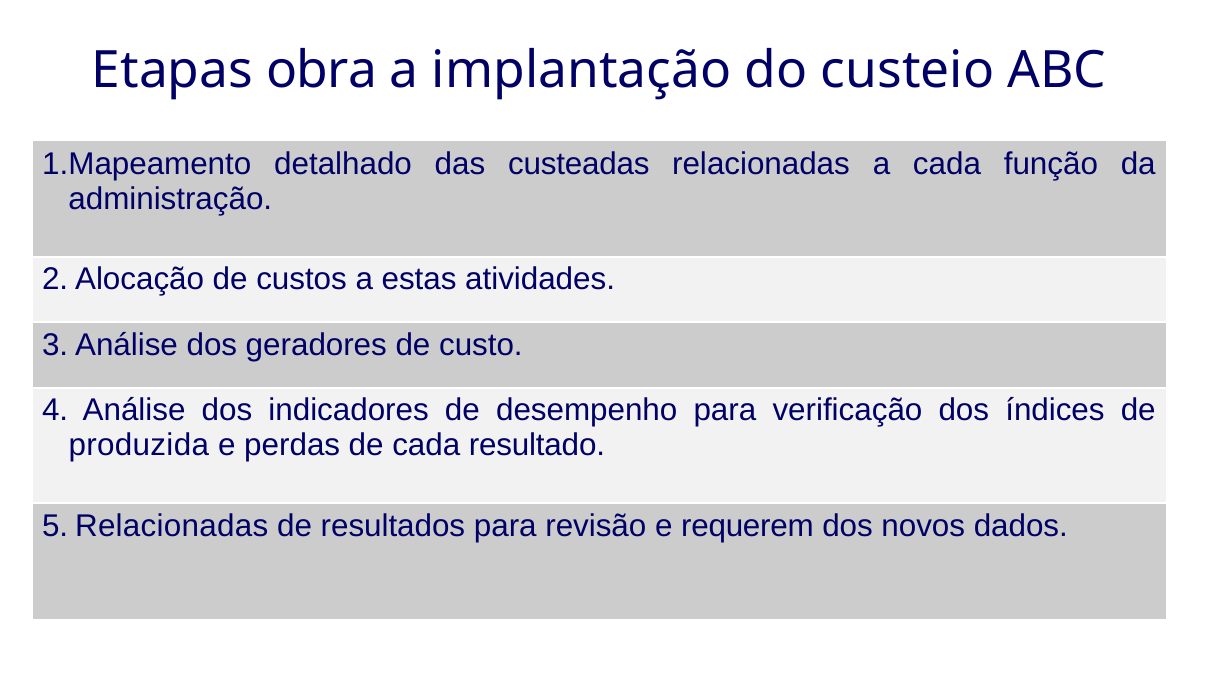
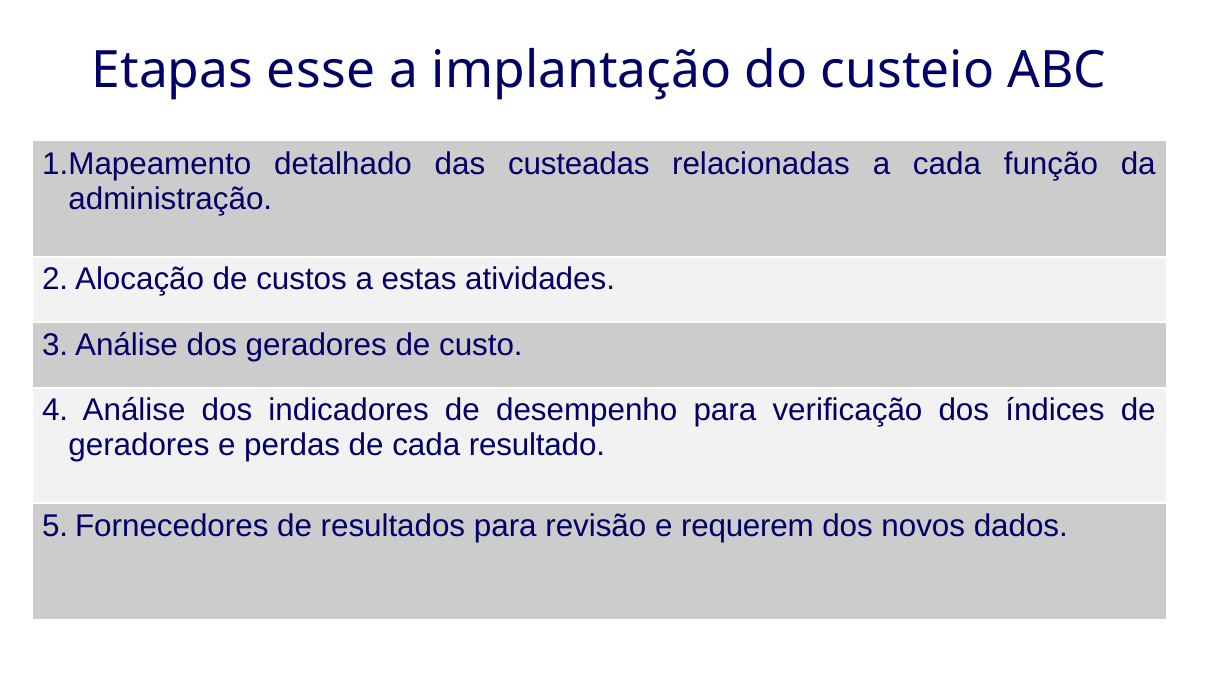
obra: obra -> esse (321, 70)
produzida: produzida -> geradores (139, 445)
5 Relacionadas: Relacionadas -> Fornecedores (172, 526)
